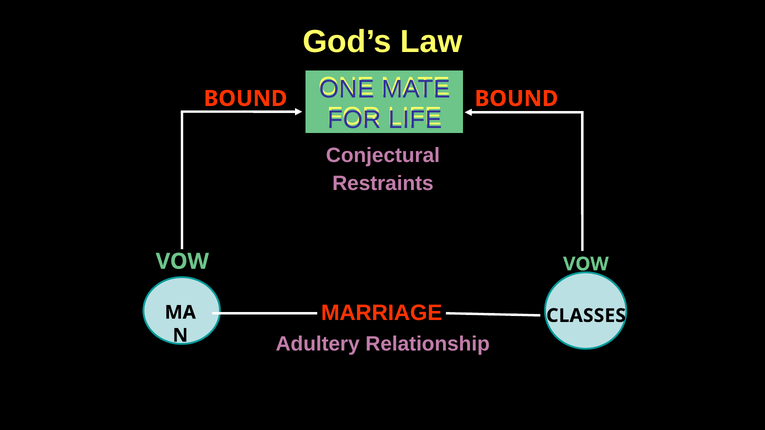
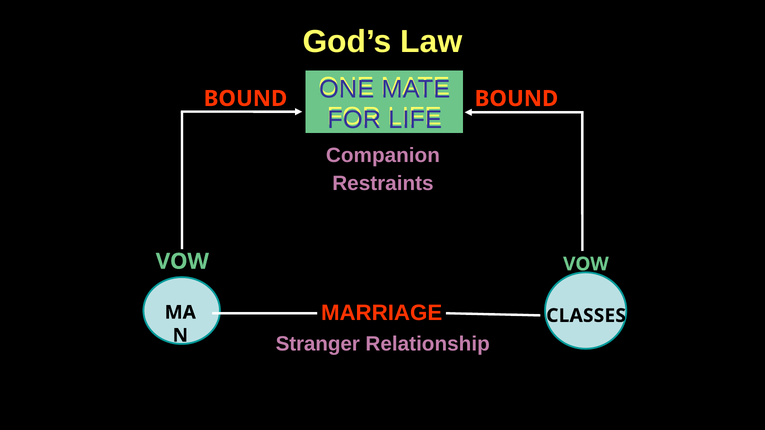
Conjectural: Conjectural -> Companion (383, 155)
Adultery: Adultery -> Stranger (318, 344)
